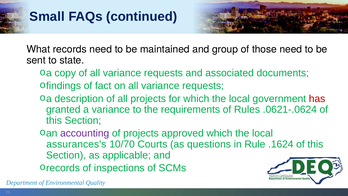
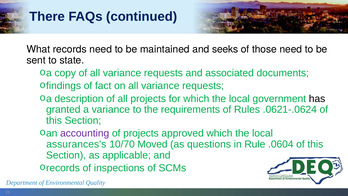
Small: Small -> There (47, 17)
group: group -> seeks (225, 49)
has colour: red -> black (317, 99)
Courts: Courts -> Moved (152, 144)
.1624: .1624 -> .0604 (281, 144)
